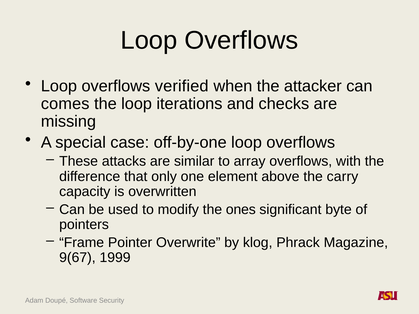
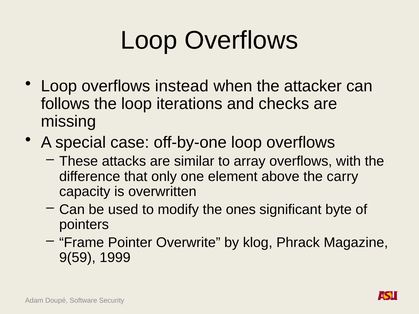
verified: verified -> instead (182, 86)
comes: comes -> follows (65, 104)
9(67: 9(67 -> 9(59 (77, 258)
